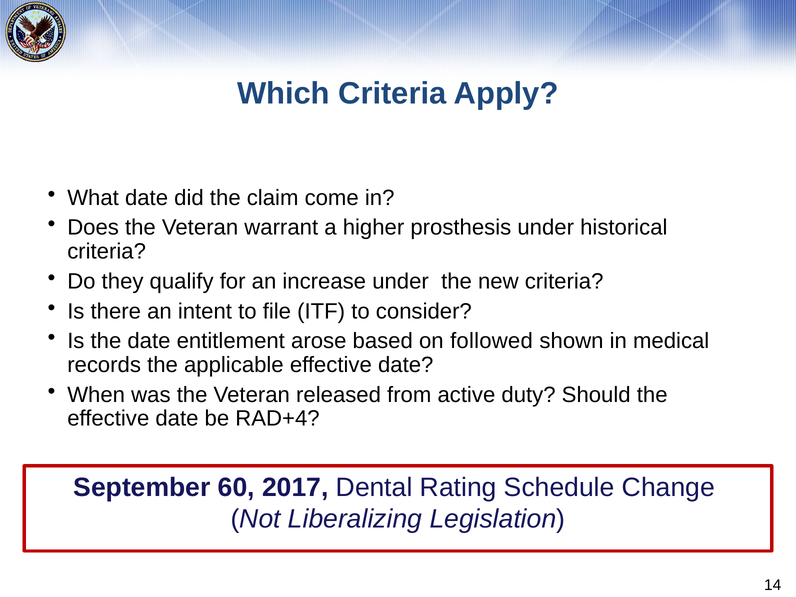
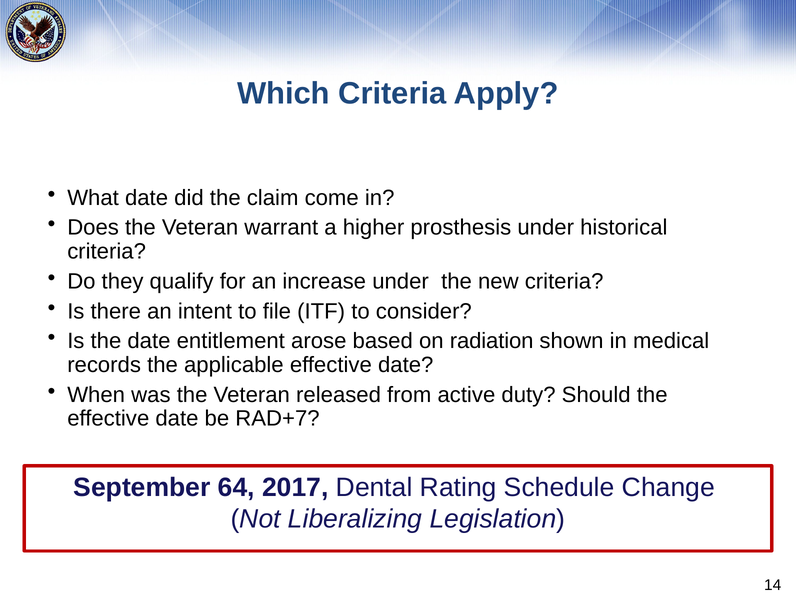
followed: followed -> radiation (492, 341)
RAD+4: RAD+4 -> RAD+7 (277, 419)
60: 60 -> 64 (236, 487)
